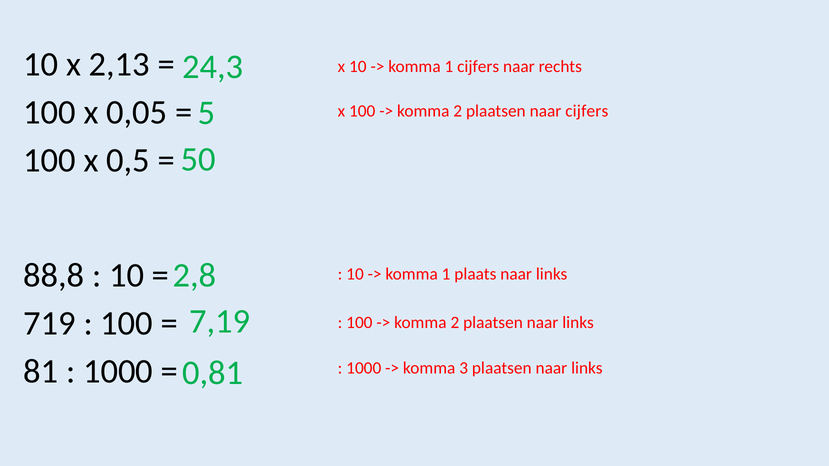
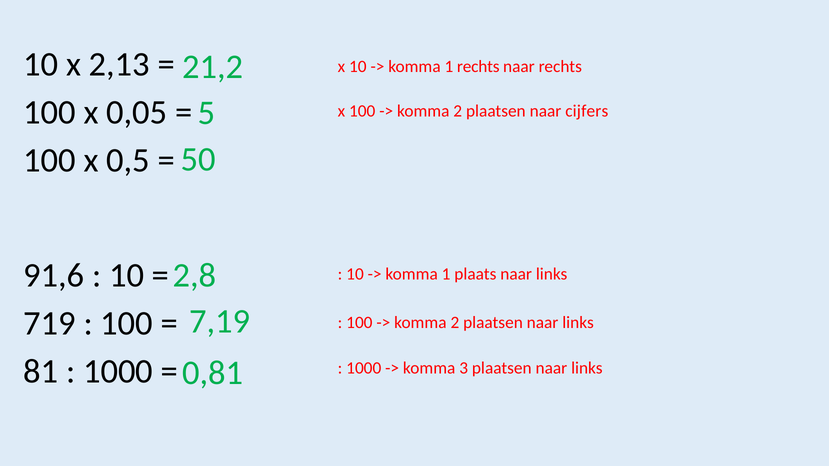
24,3: 24,3 -> 21,2 (213, 67)
1 cijfers: cijfers -> rechts (478, 67)
88,8: 88,8 -> 91,6 (54, 276)
